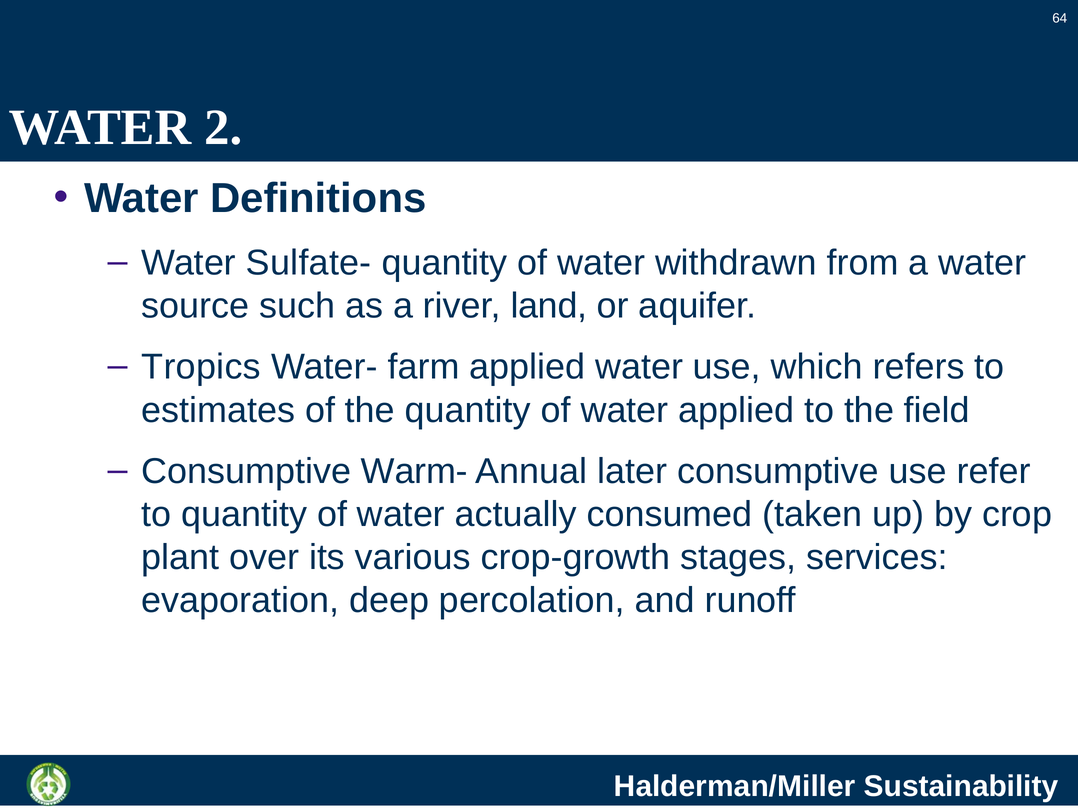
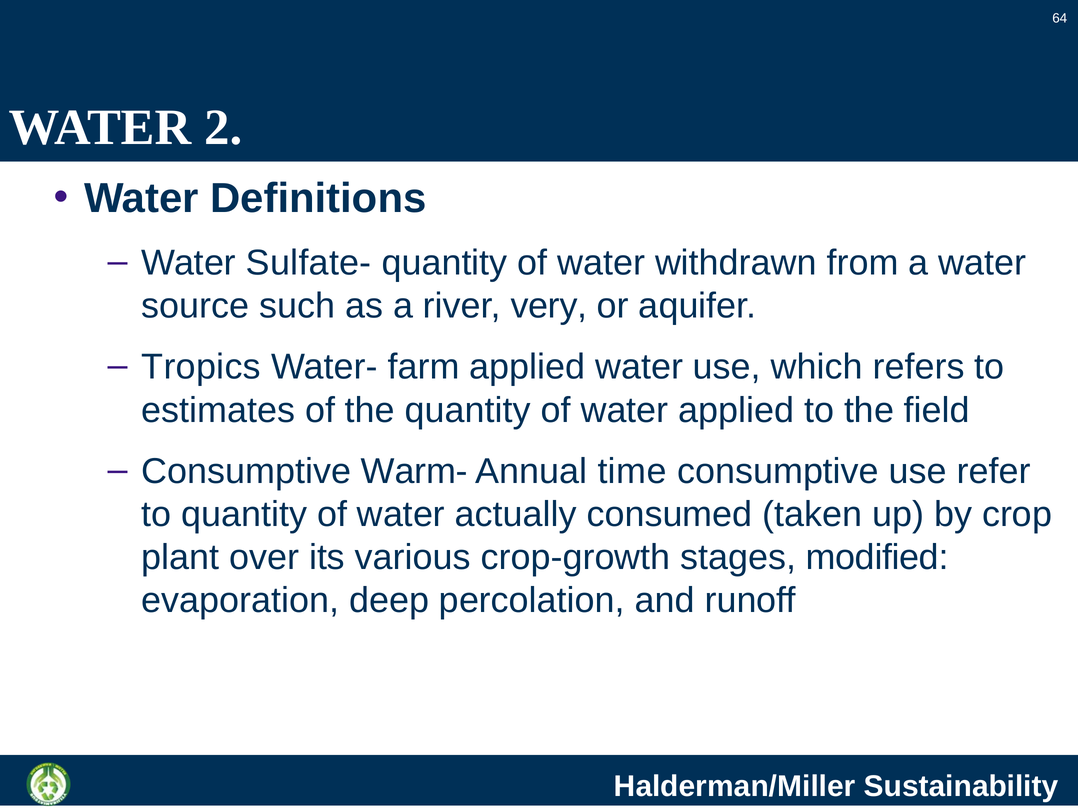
land: land -> very (549, 306)
later: later -> time (632, 472)
services: services -> modified (877, 558)
